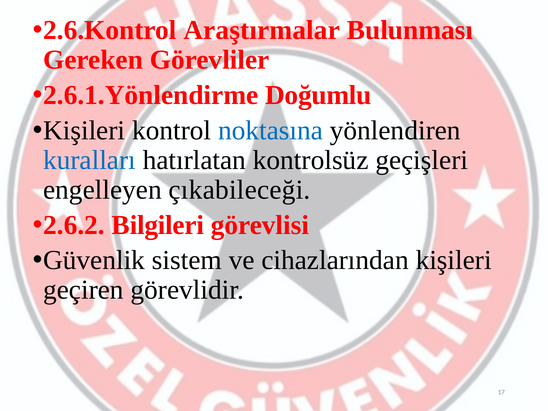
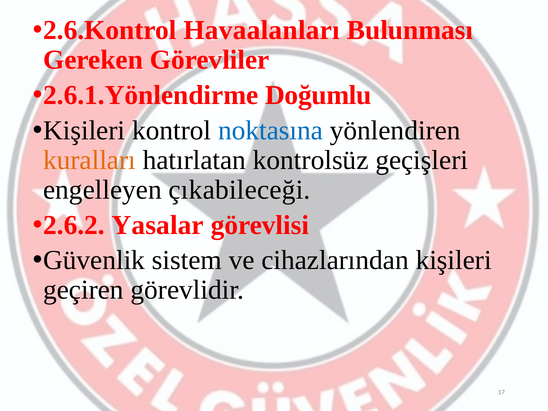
Araştırmalar: Araştırmalar -> Havaalanları (262, 30)
kuralları colour: blue -> orange (89, 160)
Bilgileri: Bilgileri -> Yasalar (158, 225)
